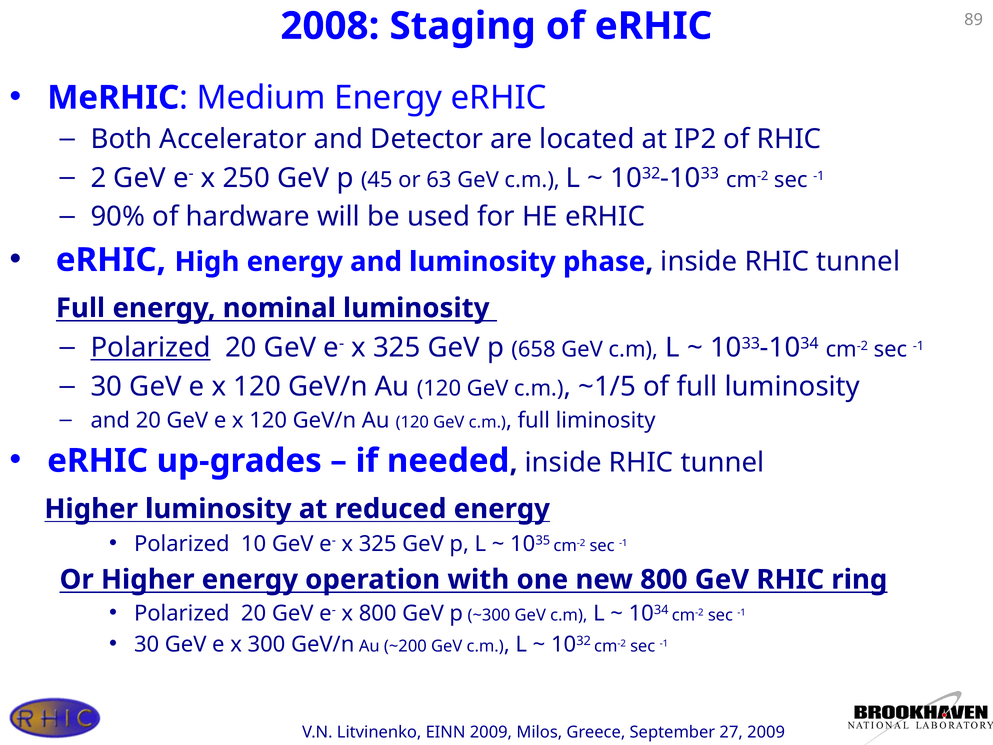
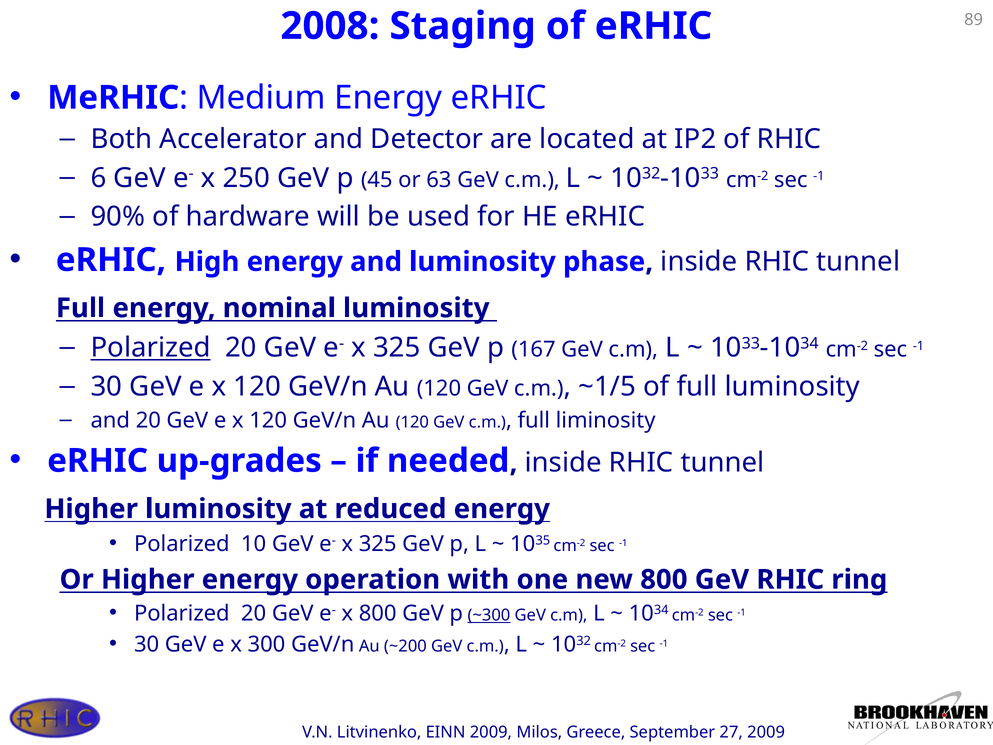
2: 2 -> 6 (99, 178)
658: 658 -> 167 (534, 350)
~300 underline: none -> present (489, 615)
